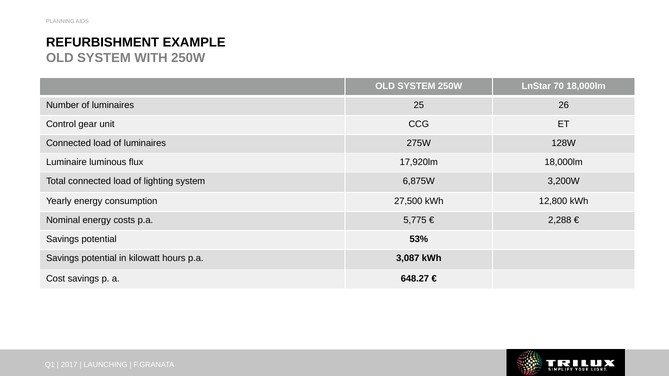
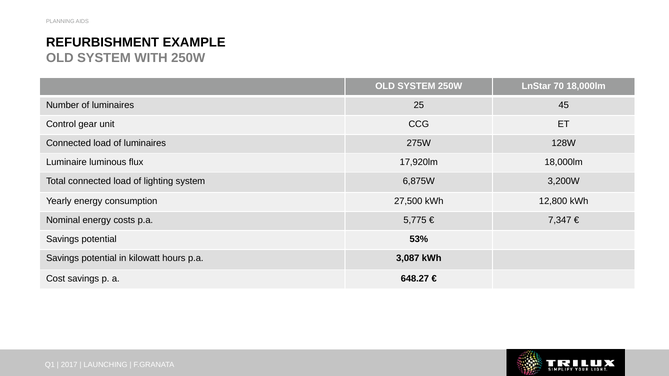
26: 26 -> 45 (564, 105)
2,288: 2,288 -> 7,347 (560, 220)
